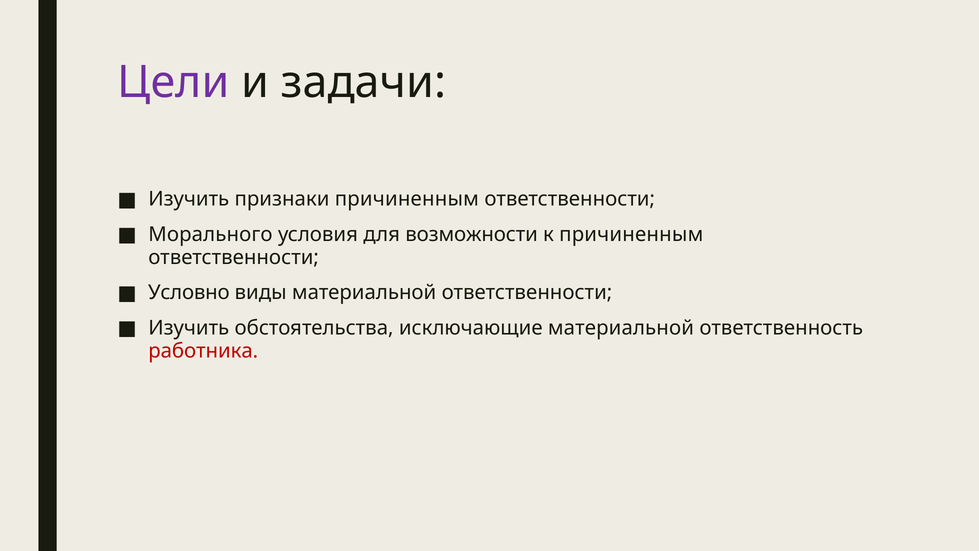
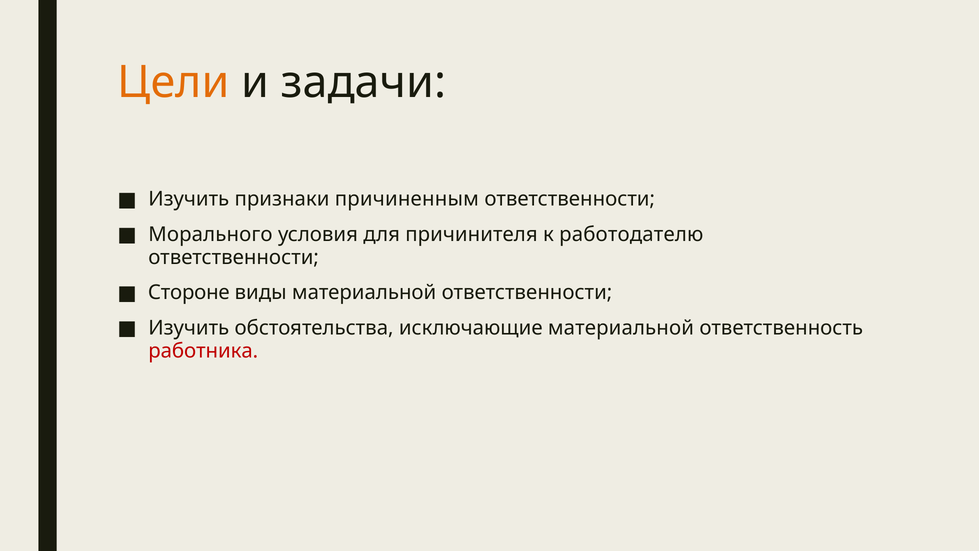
Цели colour: purple -> orange (174, 82)
возможности: возможности -> причинителя (471, 234)
к причиненным: причиненным -> работодателю (631, 234)
Условно: Условно -> Стороне (189, 292)
